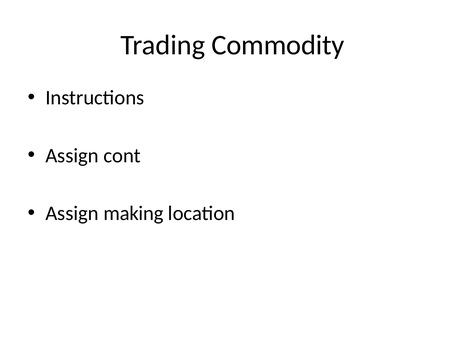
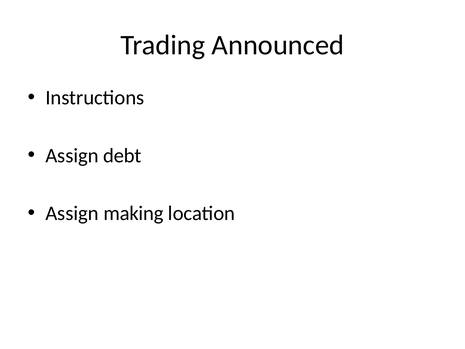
Commodity: Commodity -> Announced (278, 45)
cont: cont -> debt (122, 155)
